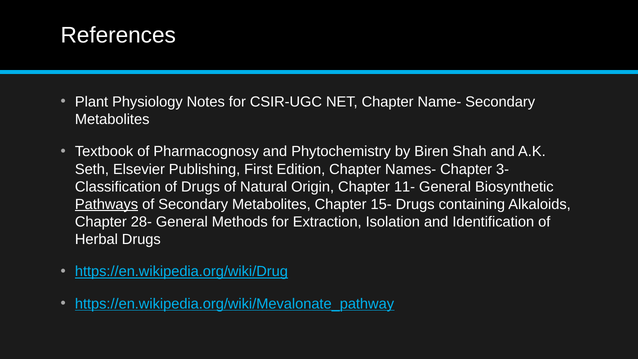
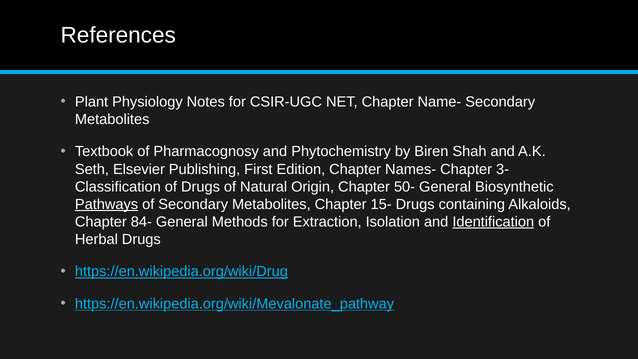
11-: 11- -> 50- (405, 187)
28-: 28- -> 84- (141, 222)
Identification underline: none -> present (493, 222)
